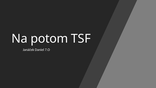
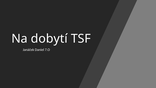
potom: potom -> dobytí (49, 38)
